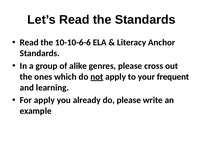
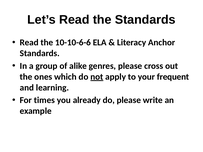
For apply: apply -> times (44, 100)
